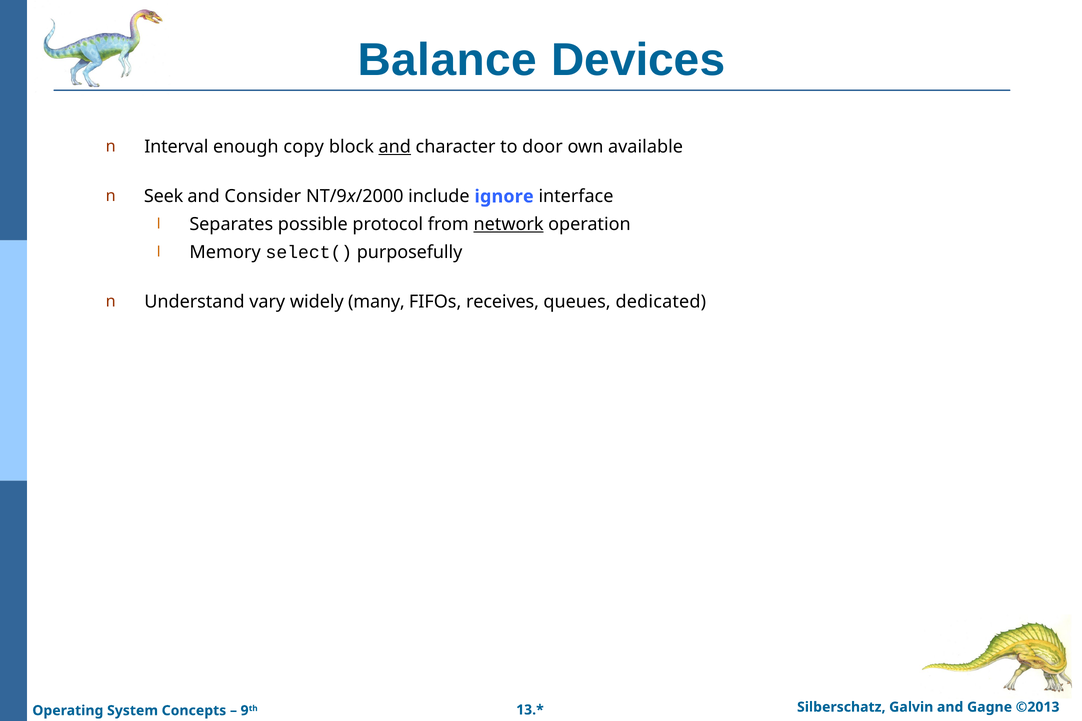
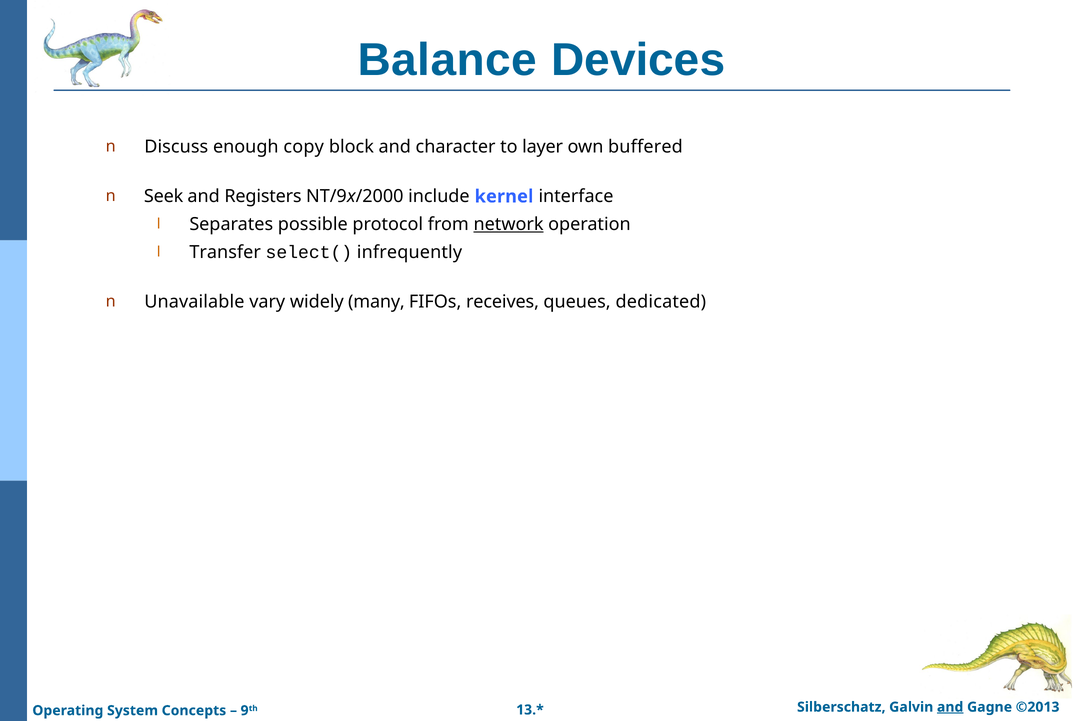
Interval: Interval -> Discuss (176, 147)
and underline: present -> none (395, 147)
door: door -> layer (543, 147)
available: available -> buffered (645, 147)
Consider: Consider -> Registers (263, 197)
ignore: ignore -> kernel (504, 197)
Memory: Memory -> Transfer (225, 252)
purposefully: purposefully -> infrequently (409, 252)
Understand: Understand -> Unavailable (194, 302)
and underline: none -> present (950, 707)
